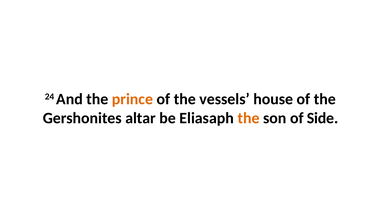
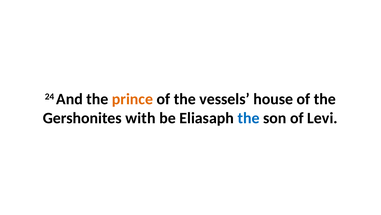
altar: altar -> with (140, 118)
the colour: orange -> blue (249, 118)
Side: Side -> Levi (322, 118)
